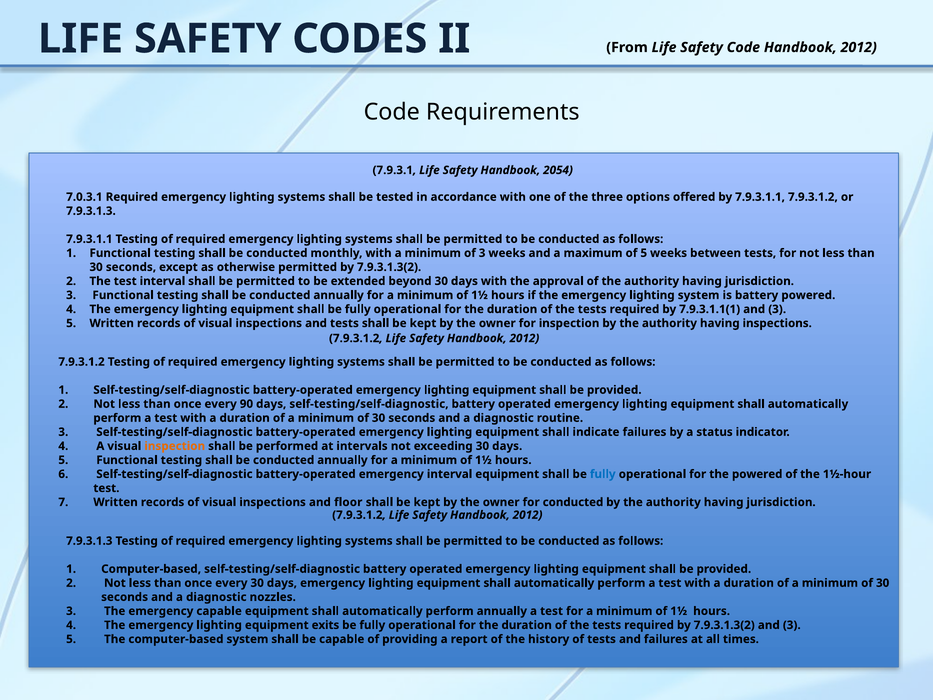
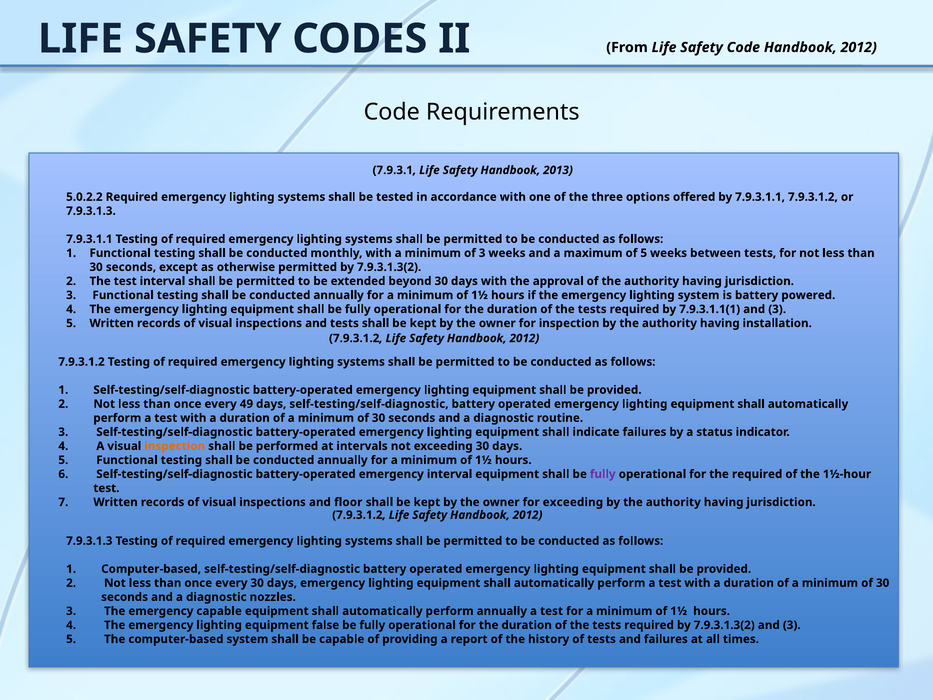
2054: 2054 -> 2013 (558, 170)
7.0.3.1: 7.0.3.1 -> 5.0.2.2 (84, 197)
having inspections: inspections -> installation (777, 323)
90: 90 -> 49 (246, 404)
fully colour: blue -> purple (603, 474)
the powered: powered -> required (757, 474)
for conducted: conducted -> exceeding (573, 502)
exits: exits -> false (325, 625)
